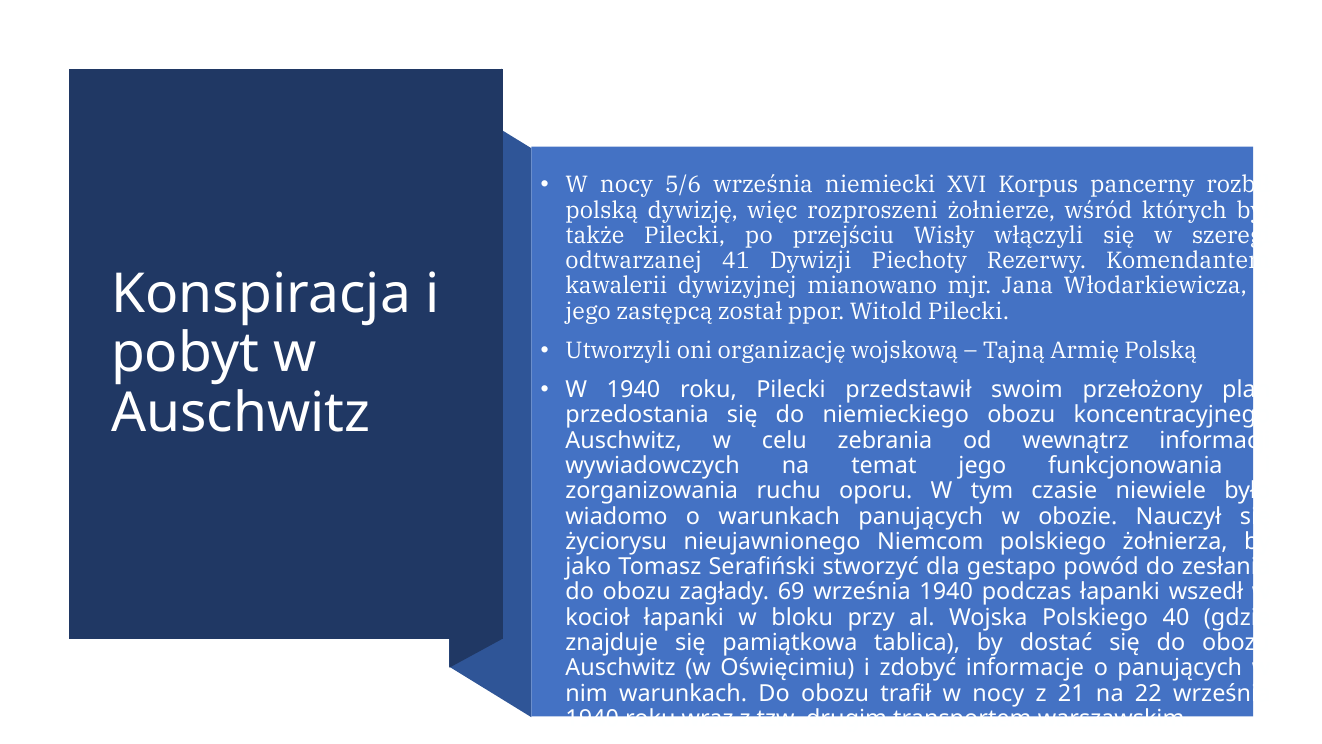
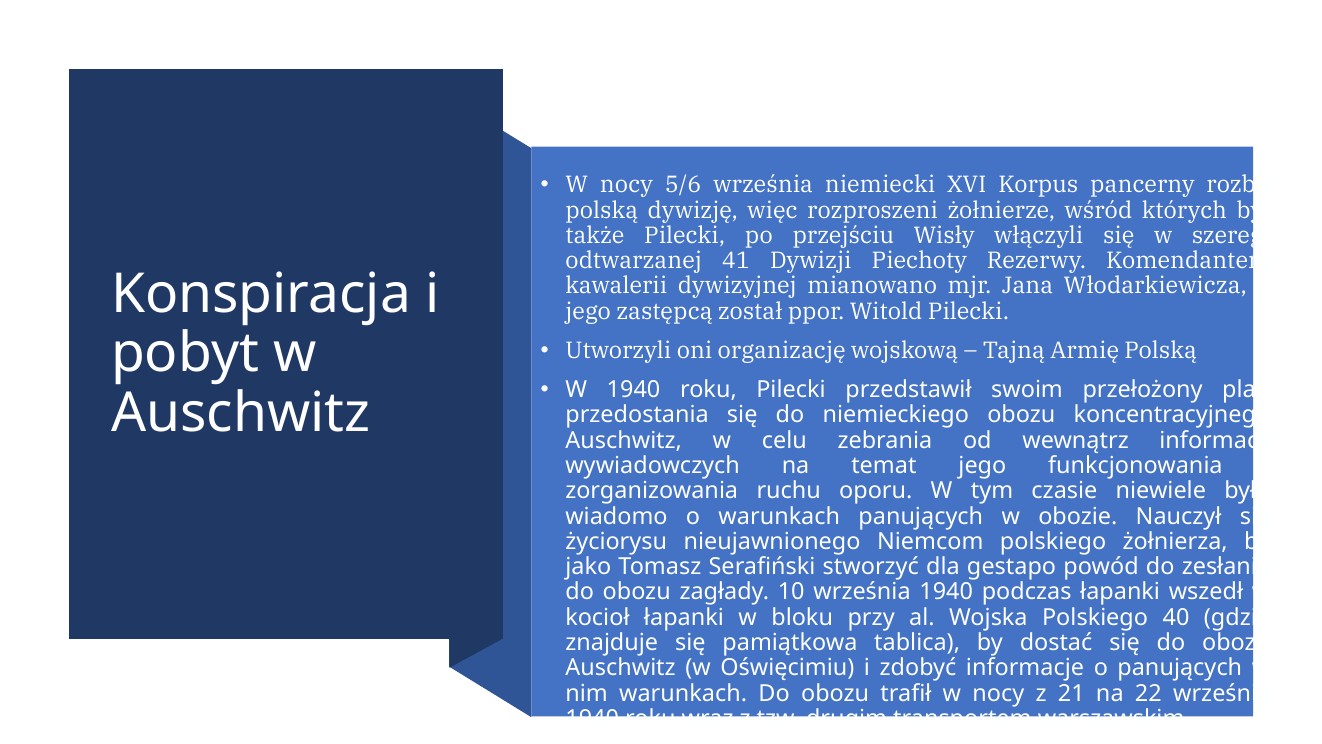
69: 69 -> 10 (791, 592)
